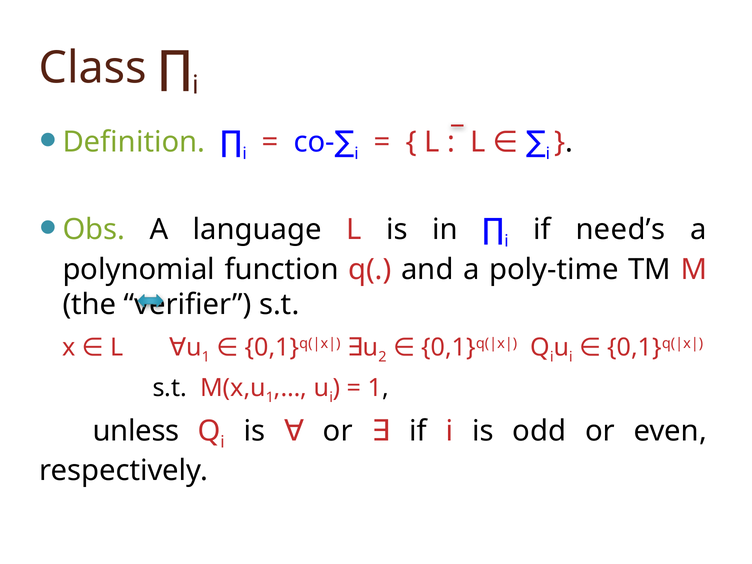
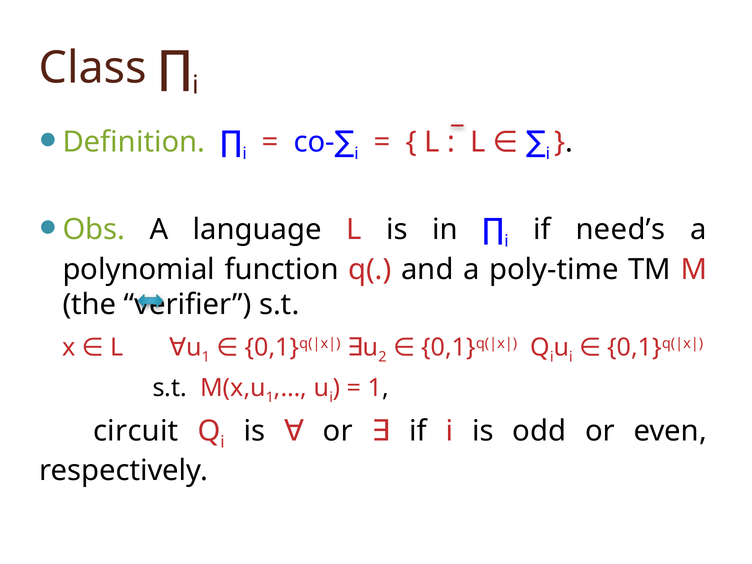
unless: unless -> circuit (136, 431)
